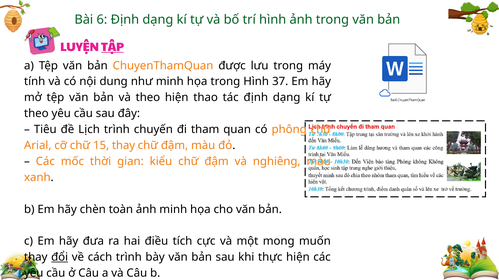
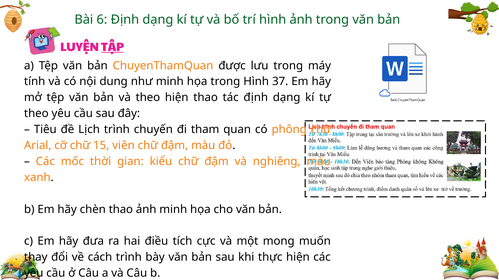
15 thay: thay -> viên (123, 146)
chèn toàn: toàn -> thao (121, 210)
đổi underline: present -> none (60, 258)
